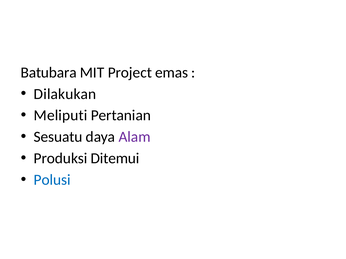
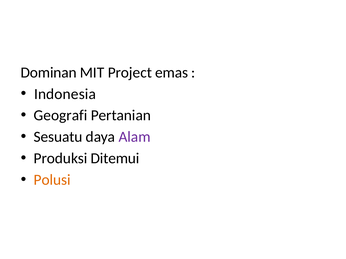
Batubara: Batubara -> Dominan (49, 73)
Dilakukan: Dilakukan -> Indonesia (65, 94)
Meliputi: Meliputi -> Geografi (61, 116)
Polusi colour: blue -> orange (52, 180)
